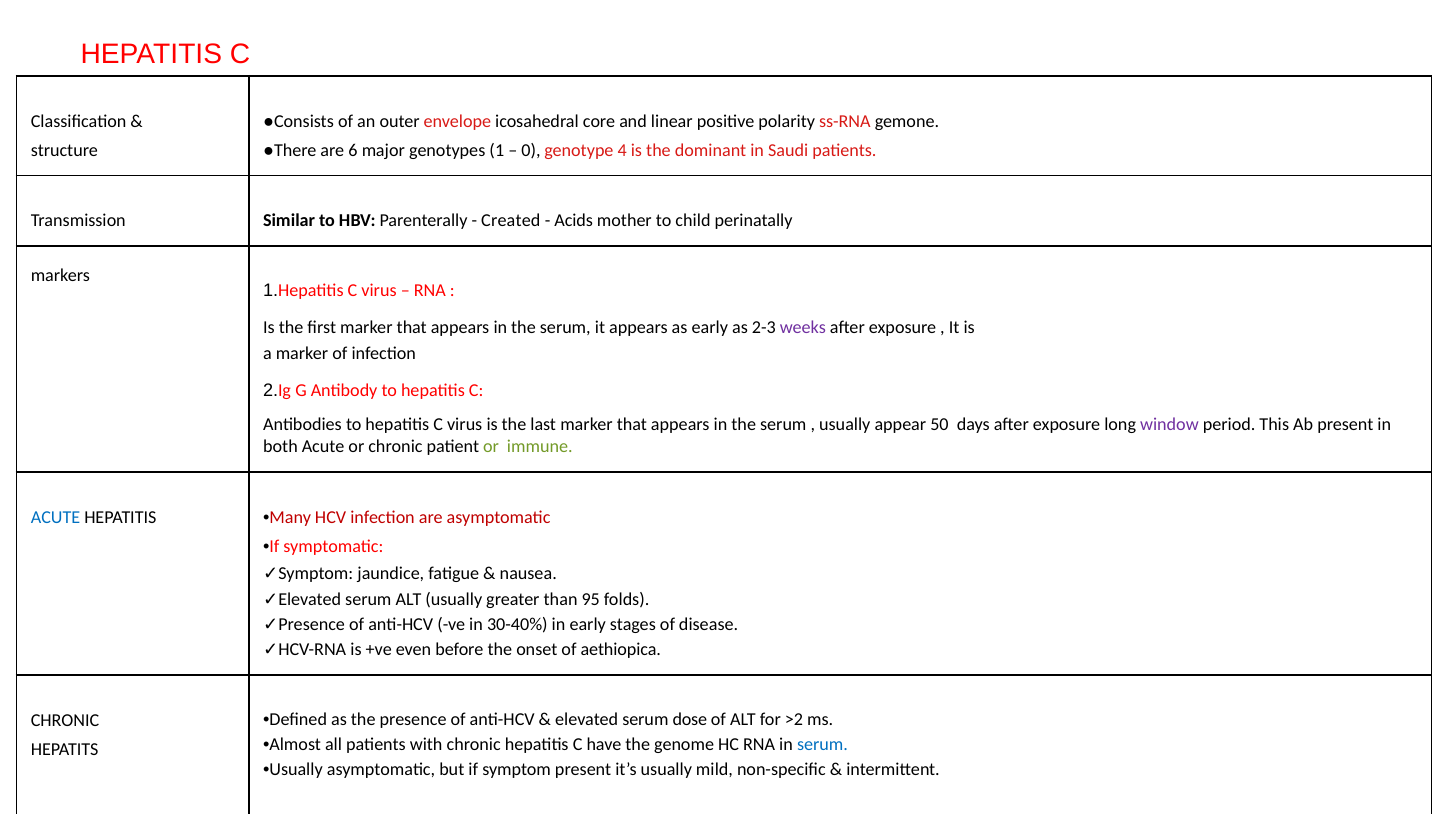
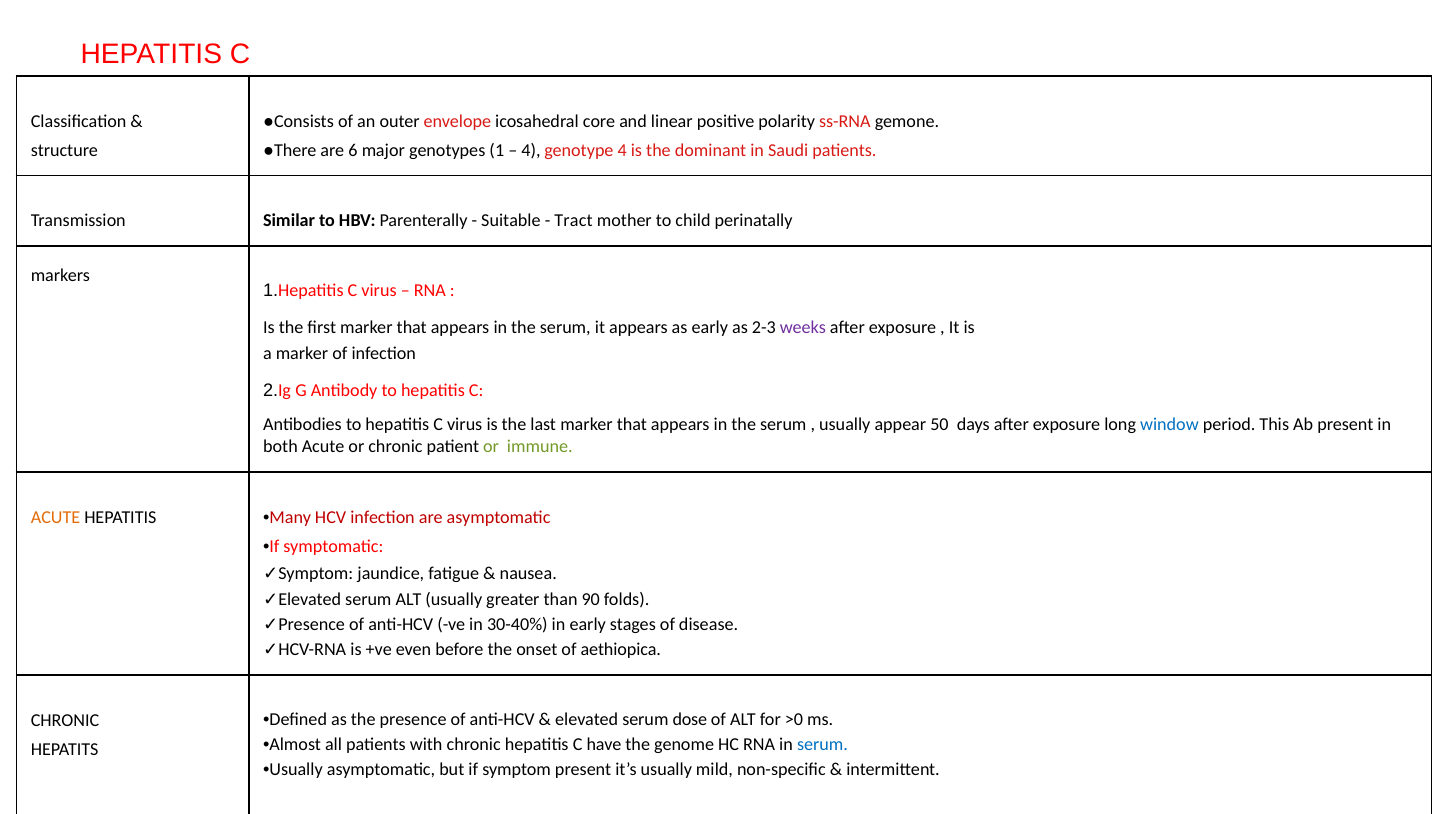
0: 0 -> 4 (531, 150)
Created: Created -> Suitable (511, 221)
Acids: Acids -> Tract (574, 221)
window colour: purple -> blue (1169, 425)
ACUTE colour: blue -> orange (56, 518)
95: 95 -> 90 (591, 600)
>2: >2 -> >0 (794, 720)
